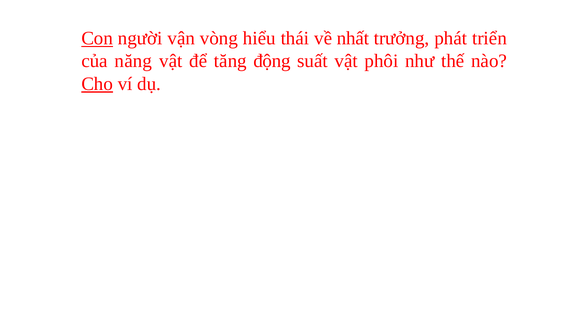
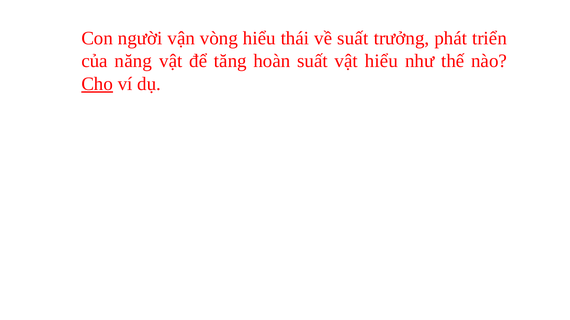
Con underline: present -> none (97, 38)
về nhất: nhất -> suất (353, 38)
động: động -> hoàn (272, 61)
vật phôi: phôi -> hiểu (381, 61)
